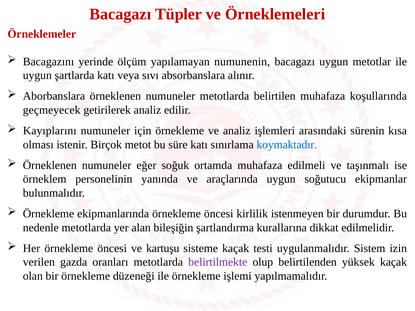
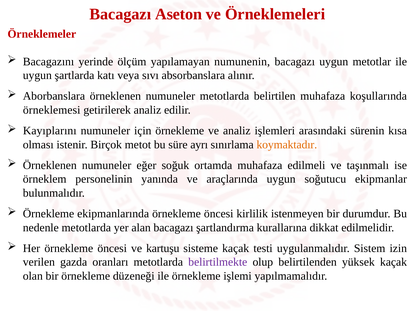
Tüpler: Tüpler -> Aseton (179, 14)
geçmeyecek: geçmeyecek -> örneklemesi (52, 110)
süre katı: katı -> ayrı (199, 145)
koymaktadır colour: blue -> orange (287, 145)
alan bileşiğin: bileşiğin -> bacagazı (173, 228)
